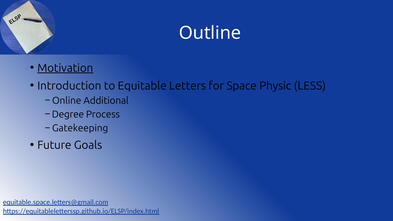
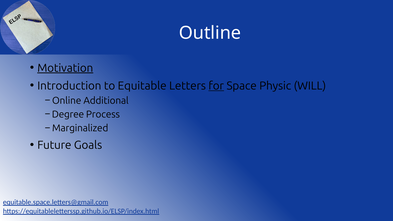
for underline: none -> present (216, 86)
LESS: LESS -> WILL (310, 86)
Gatekeeping: Gatekeeping -> Marginalized (80, 128)
